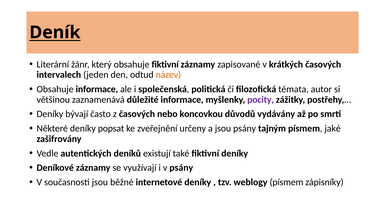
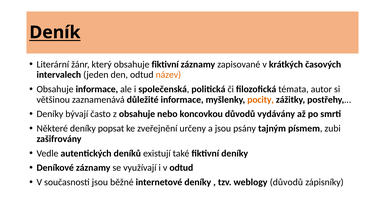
pocity colour: purple -> orange (261, 99)
z časových: časových -> obsahuje (137, 114)
jaké: jaké -> zubi (333, 128)
v psány: psány -> odtud (181, 167)
weblogy písmem: písmem -> důvodů (286, 182)
